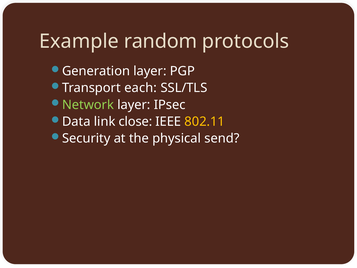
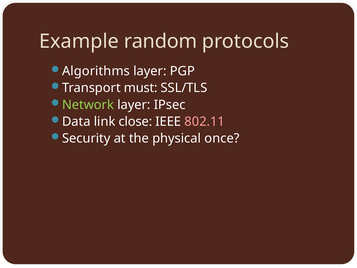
Generation: Generation -> Algorithms (96, 71)
each: each -> must (141, 88)
802.11 colour: yellow -> pink (205, 121)
send: send -> once (222, 138)
